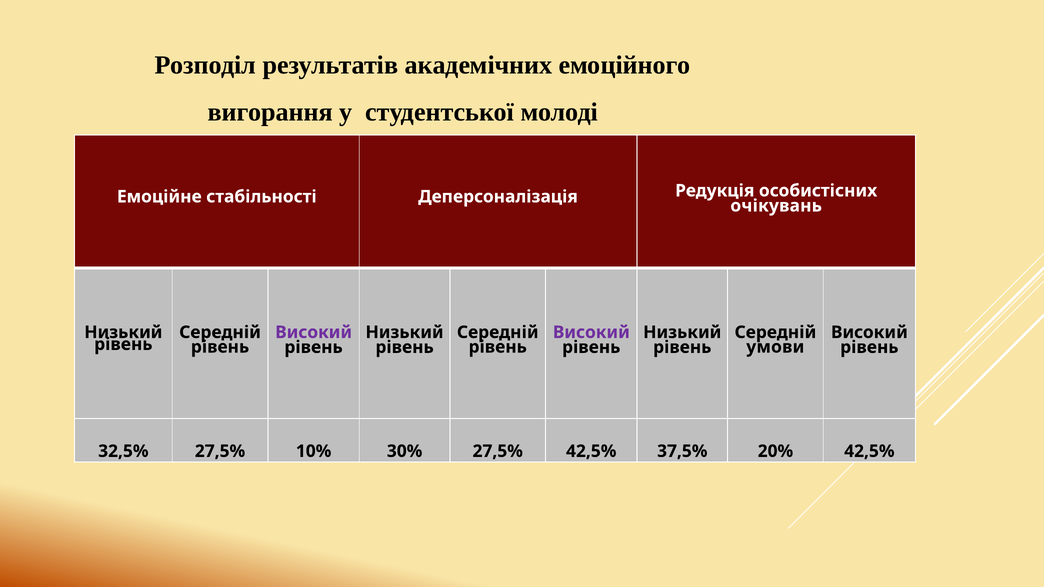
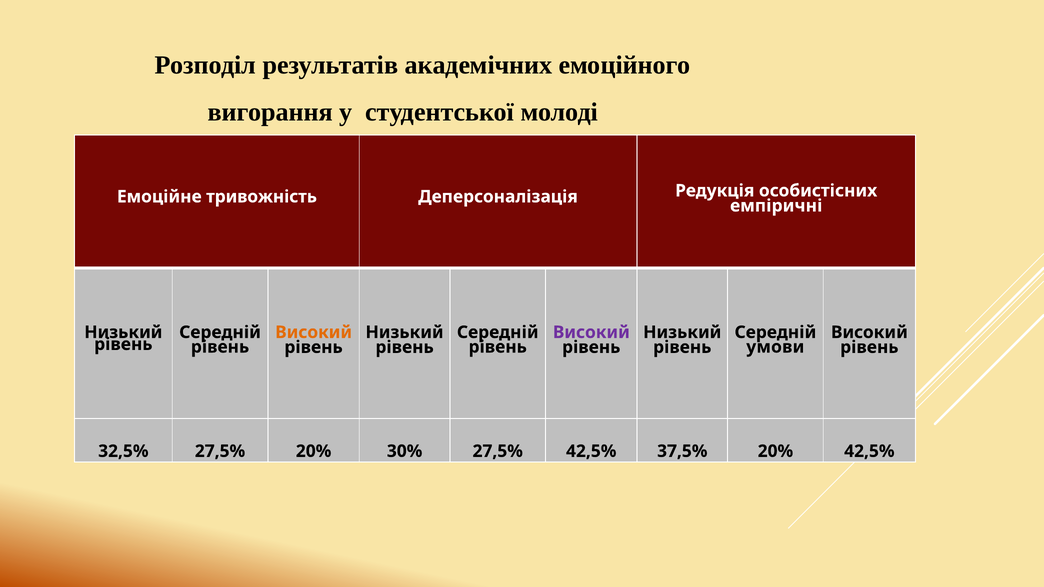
стабільності: стабільності -> тривожність (262, 197)
очікувань: очікувань -> емпіричні (776, 206)
Високий colour: purple -> orange (314, 332)
27,5% 10%: 10% -> 20% (314, 451)
